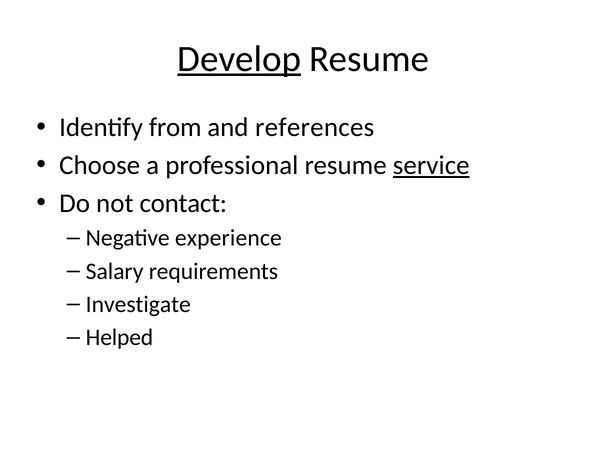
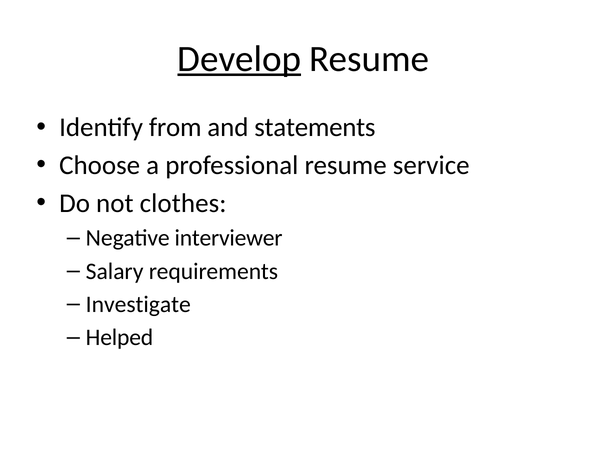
references: references -> statements (315, 127)
service underline: present -> none (431, 165)
contact: contact -> clothes (183, 203)
experience: experience -> interviewer (229, 238)
